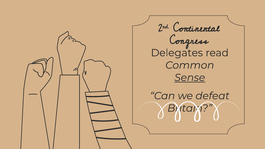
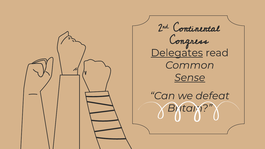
Delegates underline: none -> present (177, 53)
